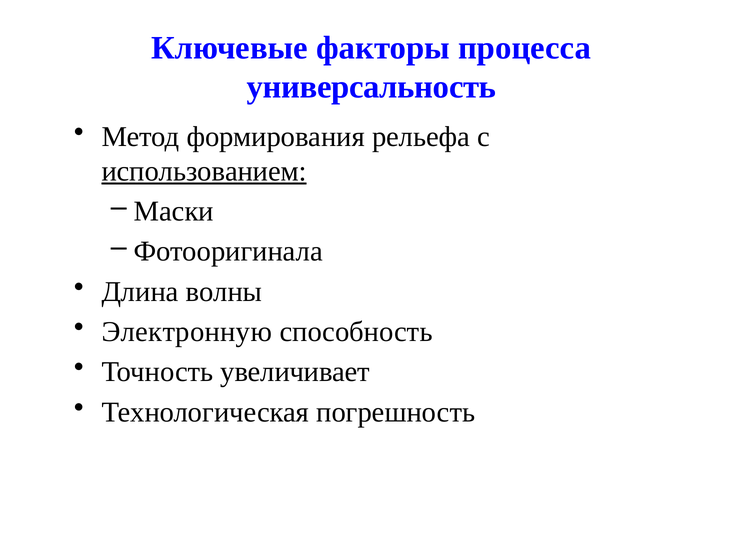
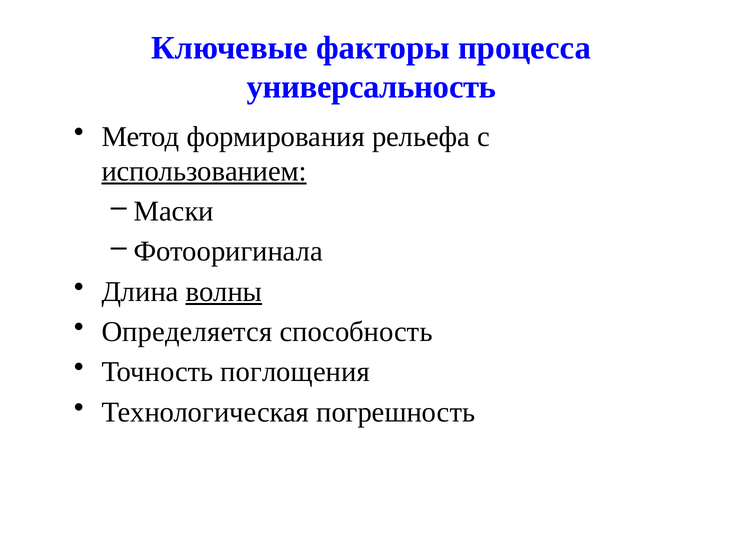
волны underline: none -> present (224, 292)
Электронную: Электронную -> Определяется (187, 332)
увеличивает: увеличивает -> поглощения (295, 372)
